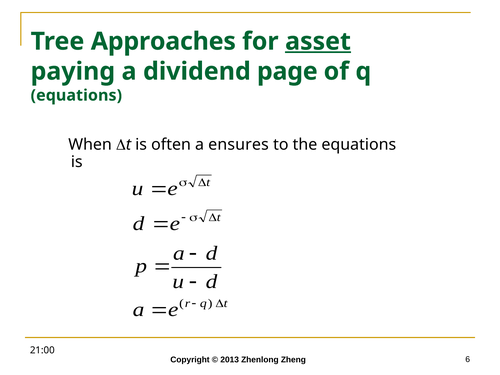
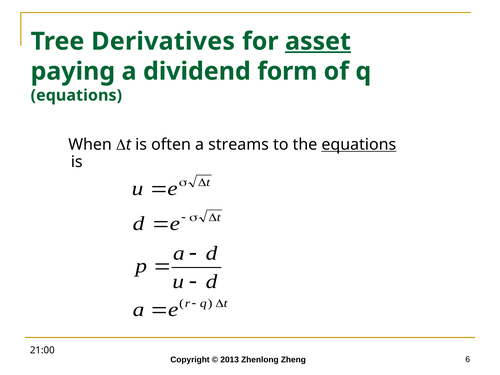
Approaches: Approaches -> Derivatives (163, 41)
page: page -> form (287, 71)
ensures: ensures -> streams (239, 144)
equations underline: none -> present (359, 144)
